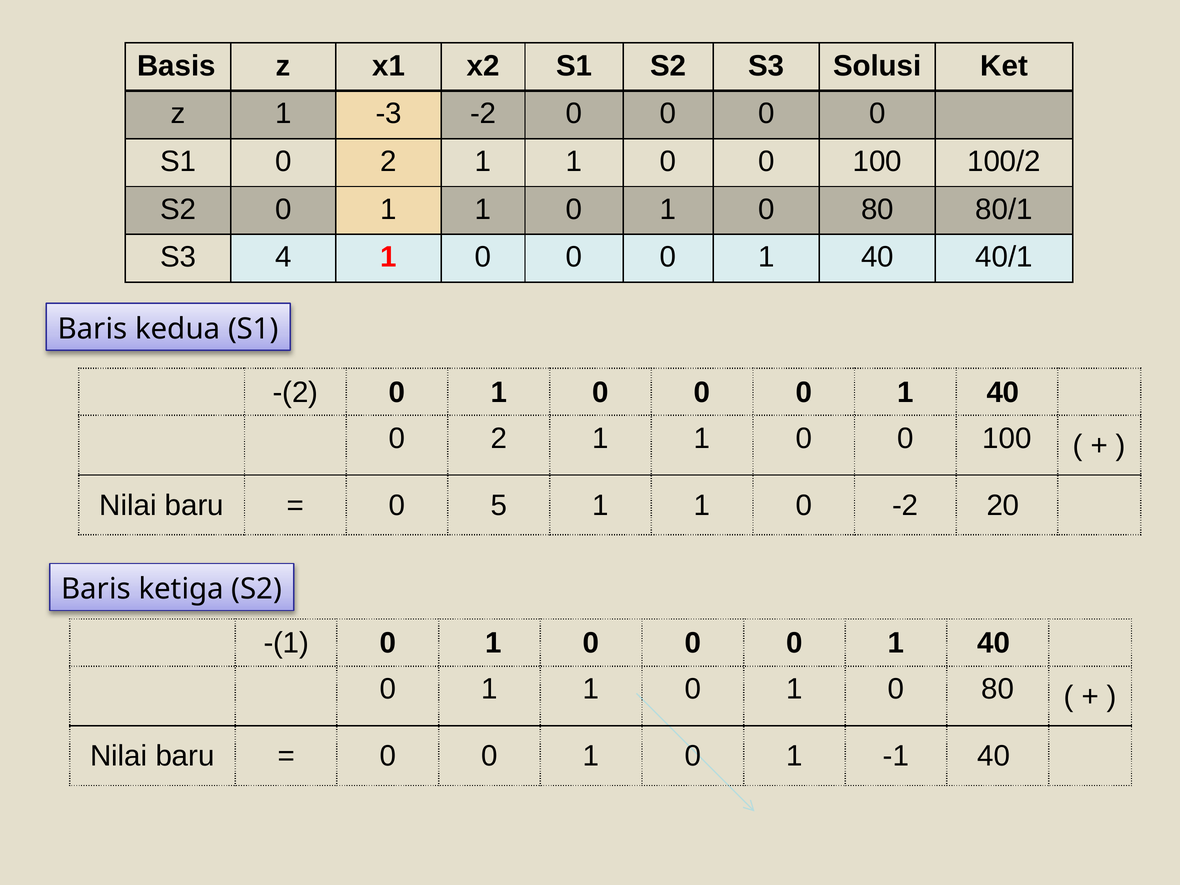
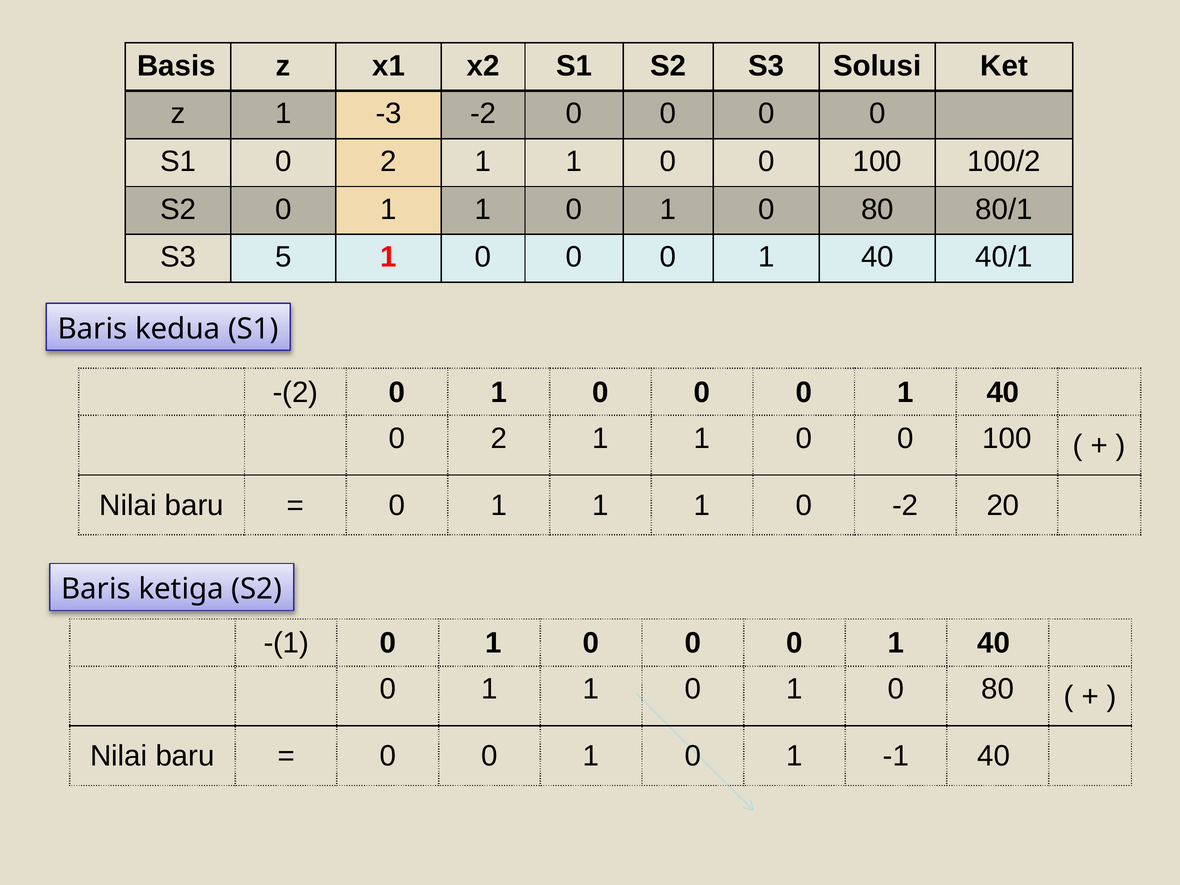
4: 4 -> 5 (283, 257)
5: 5 -> 1 (499, 505)
